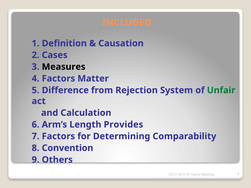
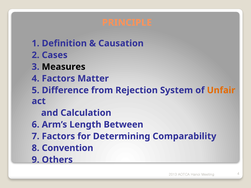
INCLUDED: INCLUDED -> PRINCIPLE (127, 23)
Unfair colour: green -> orange (221, 90)
Provides: Provides -> Between (124, 125)
